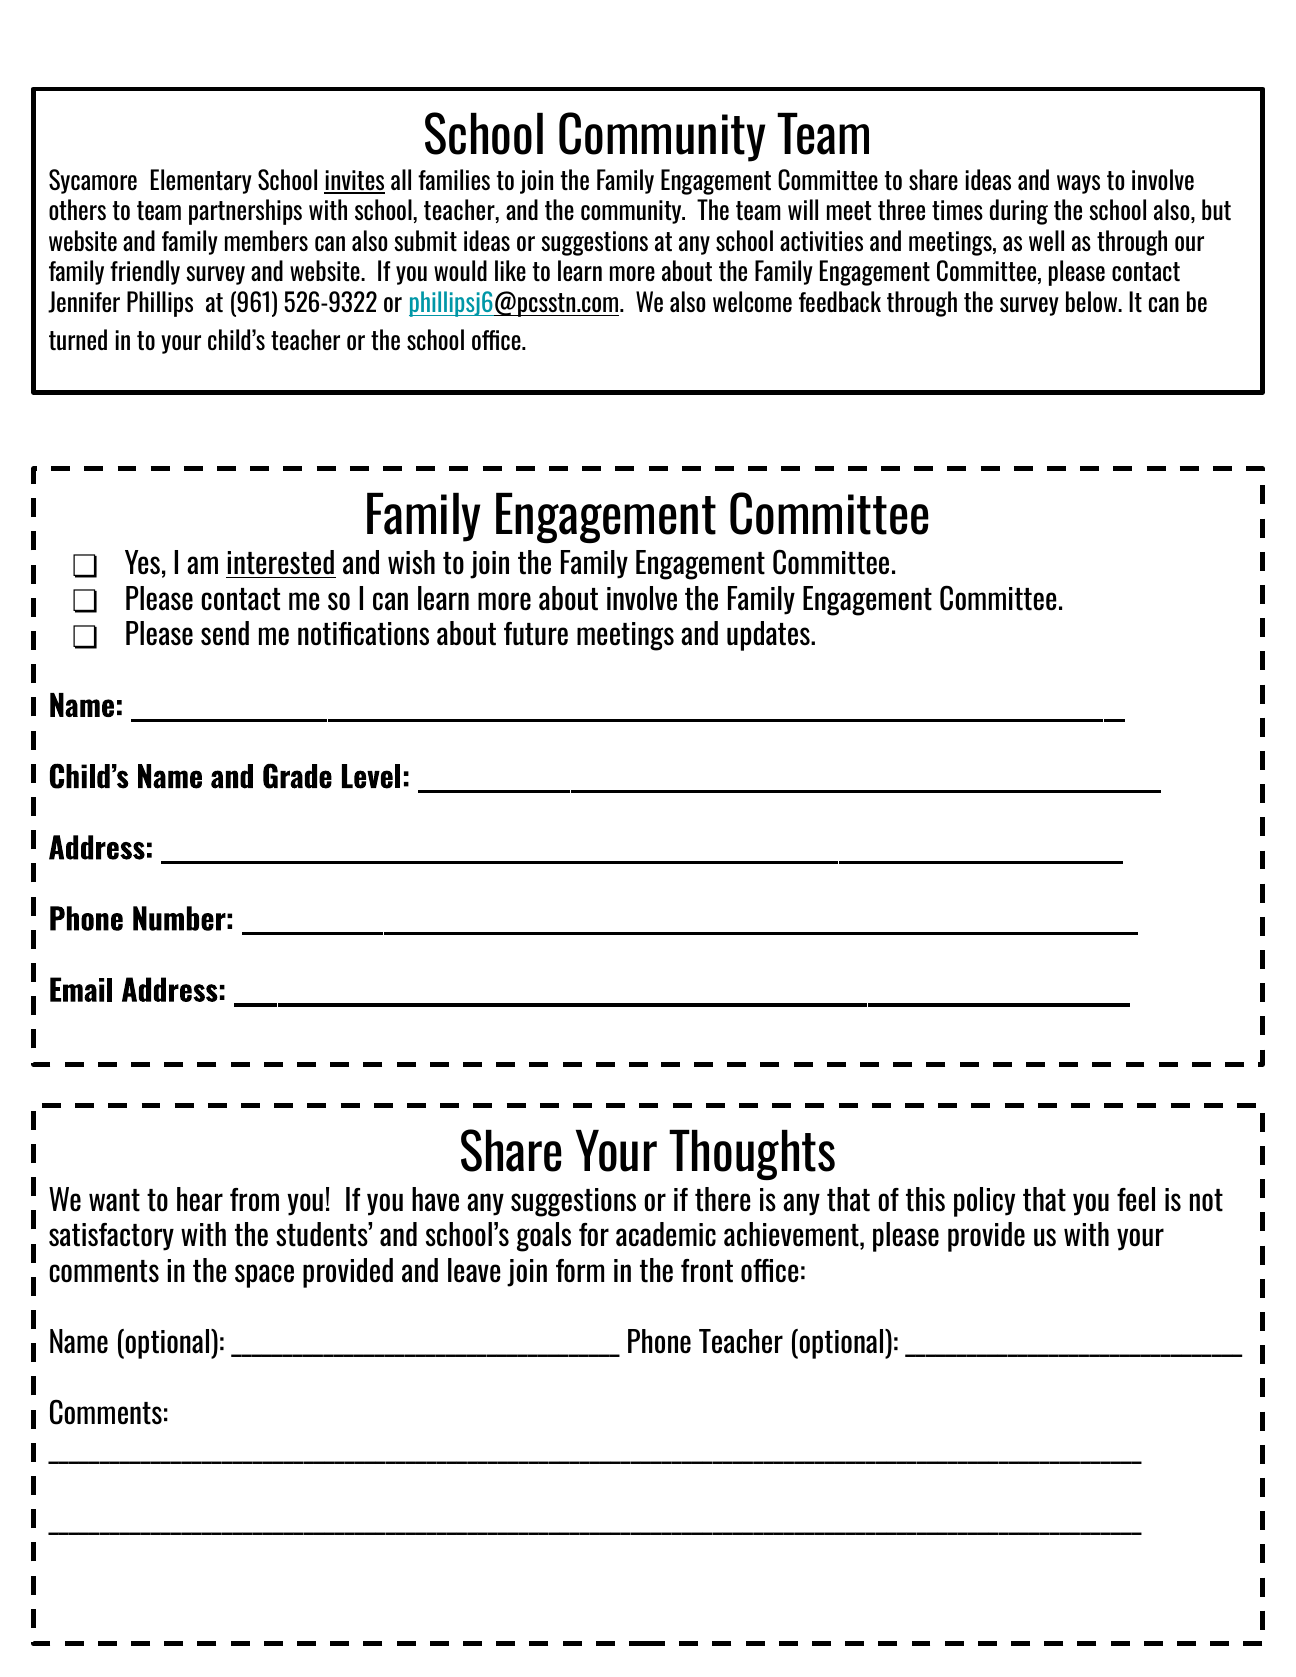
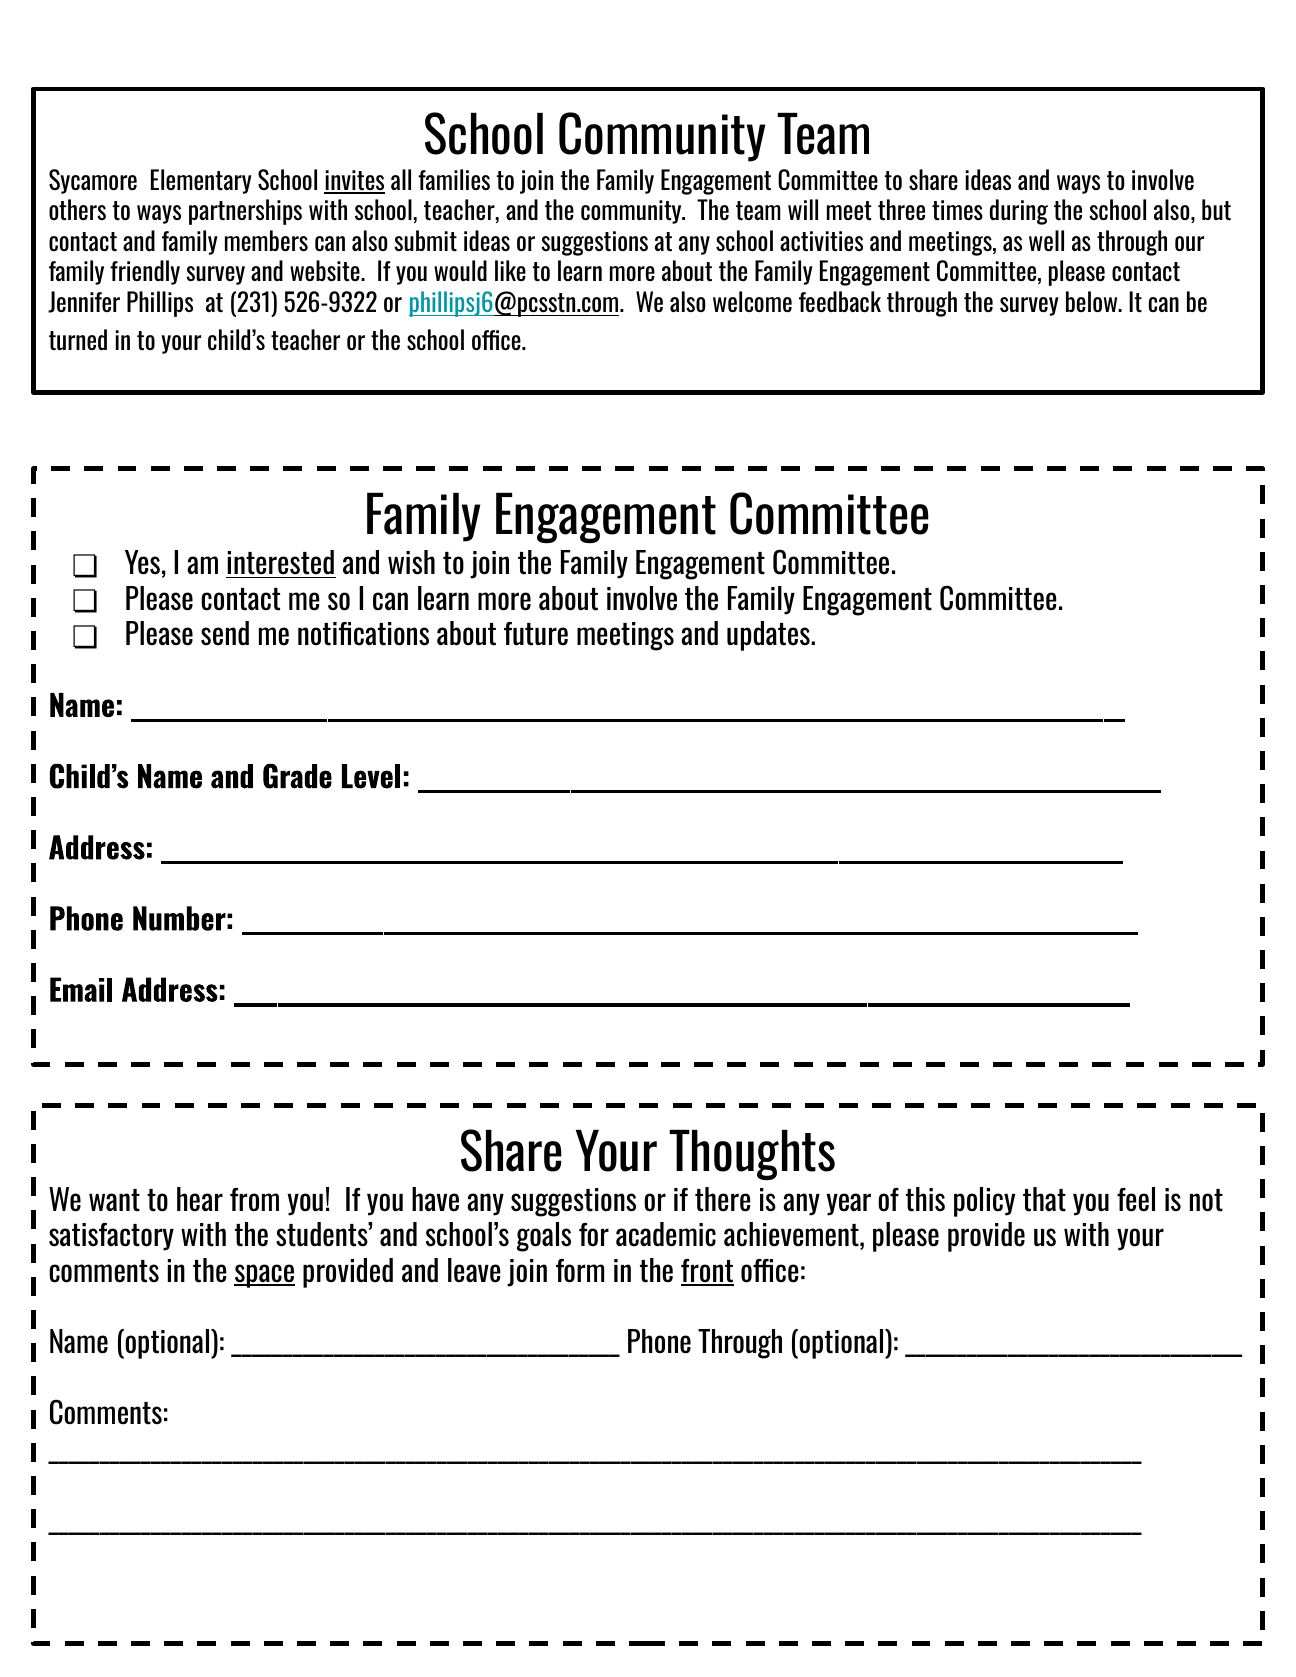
to team: team -> ways (159, 213)
website: website -> contact (83, 243)
961: 961 -> 231 (254, 304)
any that: that -> year (849, 1202)
space underline: none -> present (265, 1273)
front underline: none -> present (707, 1273)
Phone Teacher: Teacher -> Through (741, 1344)
